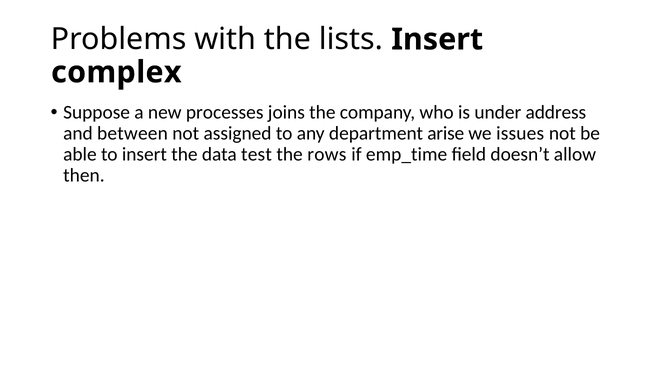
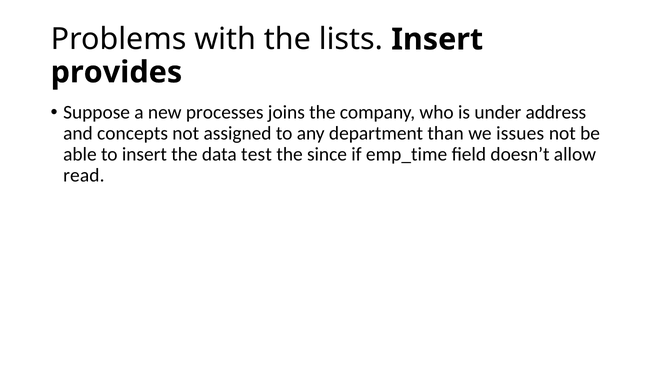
complex: complex -> provides (116, 72)
between: between -> concepts (133, 133)
arise: arise -> than (446, 133)
rows: rows -> since (327, 154)
then: then -> read (84, 175)
